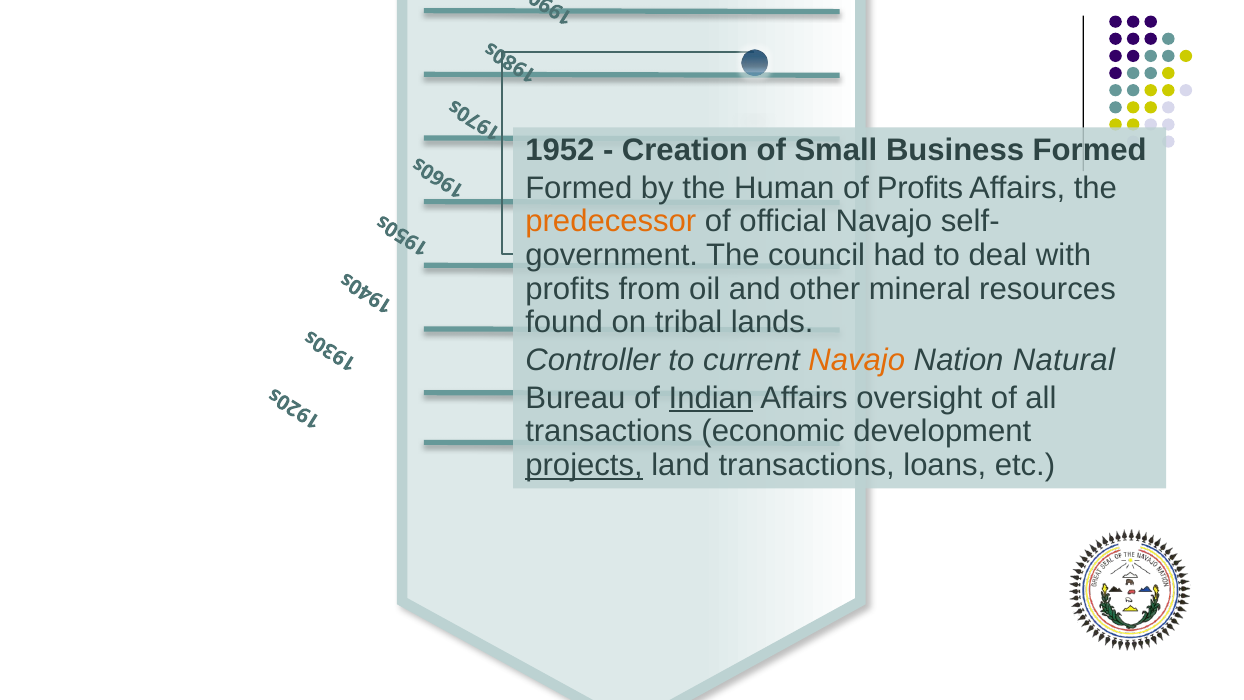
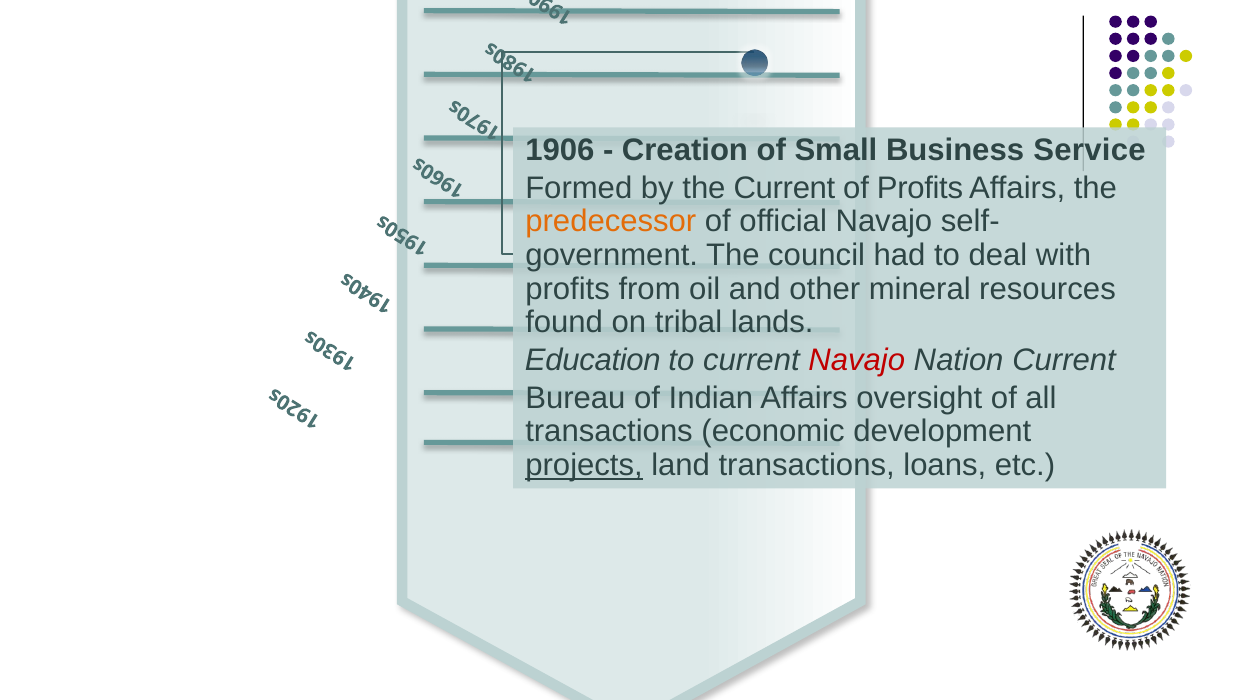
1952: 1952 -> 1906 (560, 150)
Business Formed: Formed -> Service (1090, 150)
the Human: Human -> Current (784, 188)
Controller: Controller -> Education (593, 360)
Navajo colour: orange -> red (857, 360)
Nation Natural: Natural -> Current (1064, 360)
Indian underline: present -> none (711, 398)
